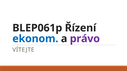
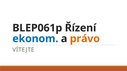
právo colour: purple -> orange (85, 39)
